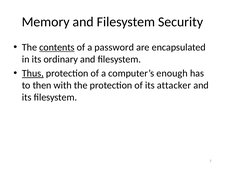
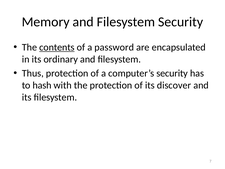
Thus underline: present -> none (33, 73)
computer’s enough: enough -> security (172, 73)
then: then -> hash (42, 85)
attacker: attacker -> discover (174, 85)
